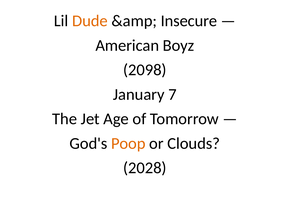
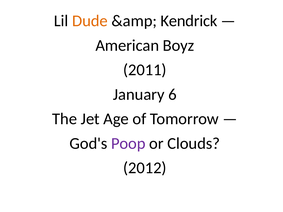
Insecure: Insecure -> Kendrick (189, 21)
2098: 2098 -> 2011 (145, 70)
7: 7 -> 6 (172, 95)
Poop colour: orange -> purple (128, 144)
2028: 2028 -> 2012 (145, 168)
